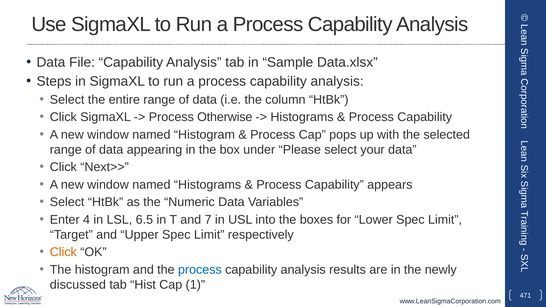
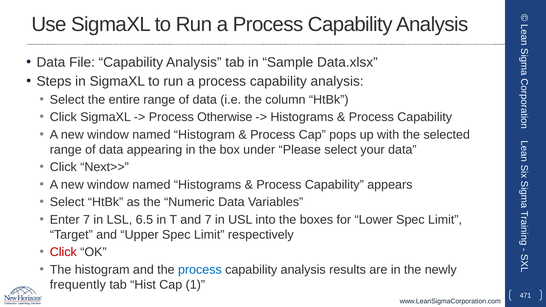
Enter 4: 4 -> 7 (87, 220)
Click colour: orange -> red (63, 252)
discussed: discussed -> frequently (78, 285)
